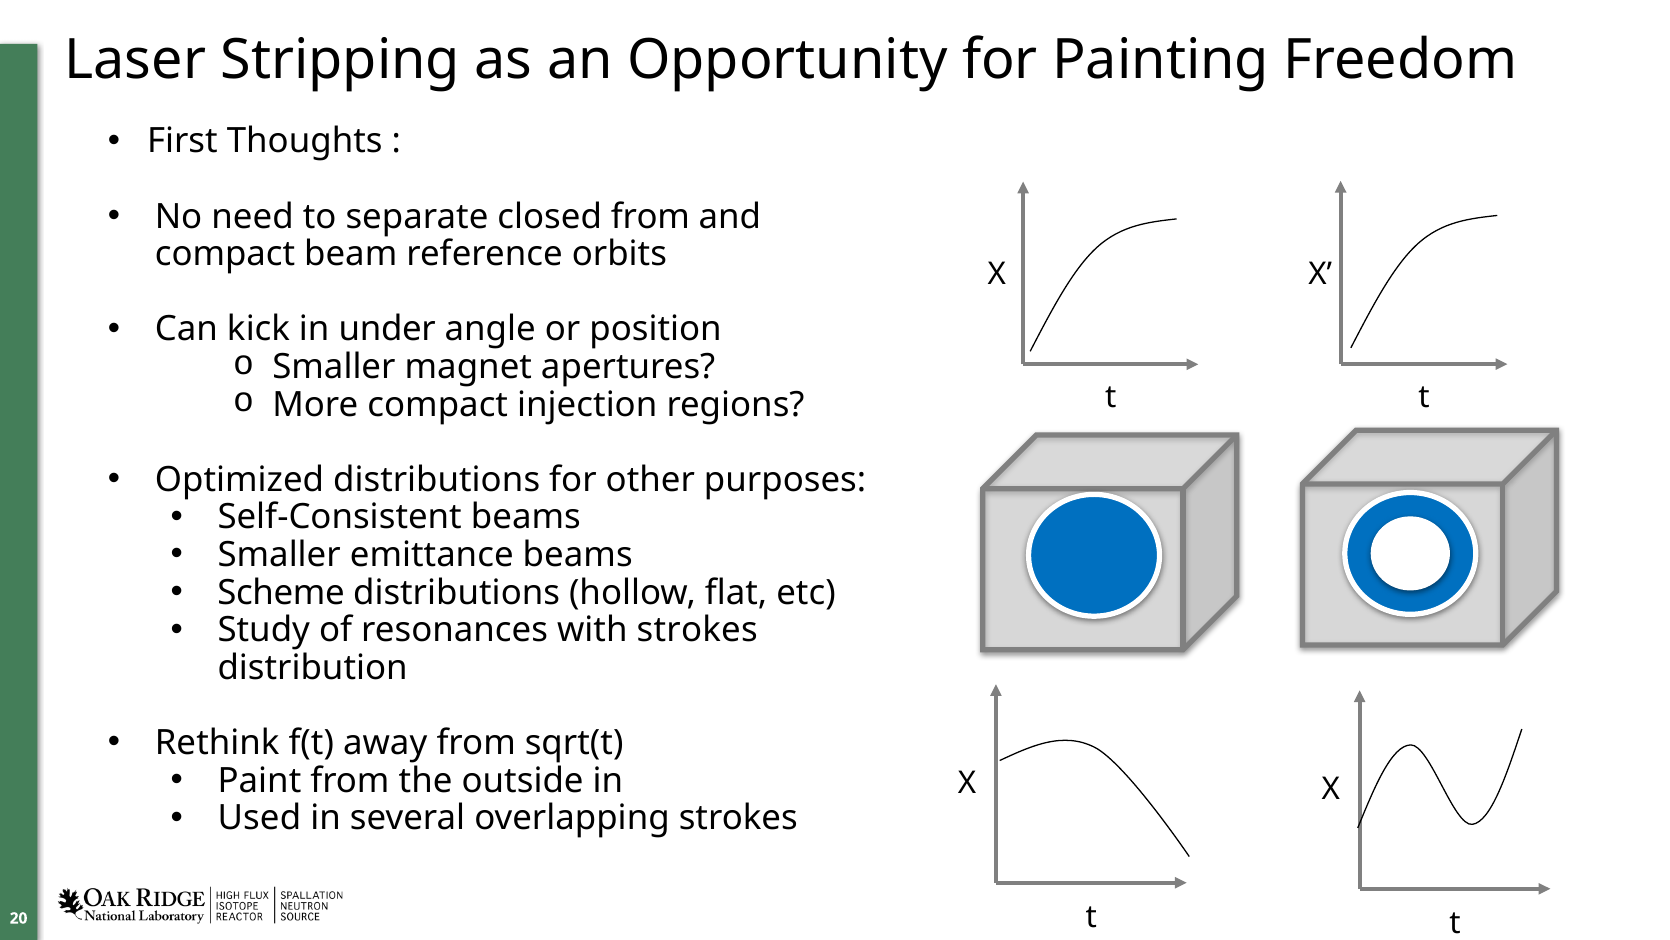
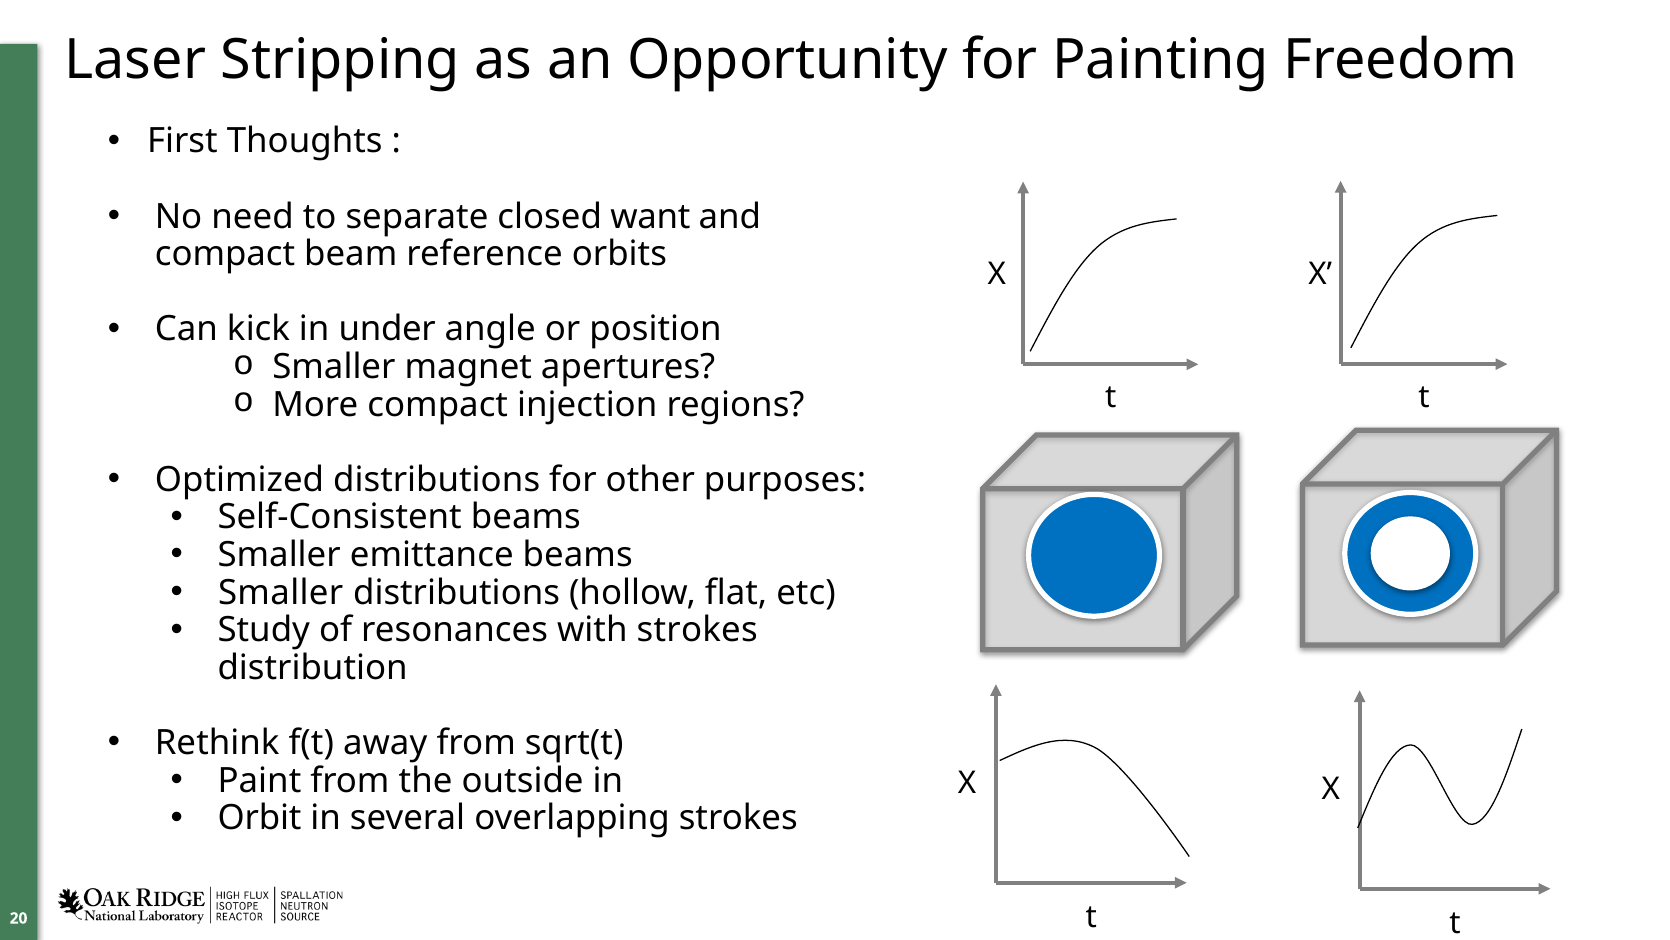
closed from: from -> want (650, 216)
Scheme: Scheme -> Smaller (281, 592)
Used: Used -> Orbit (260, 818)
